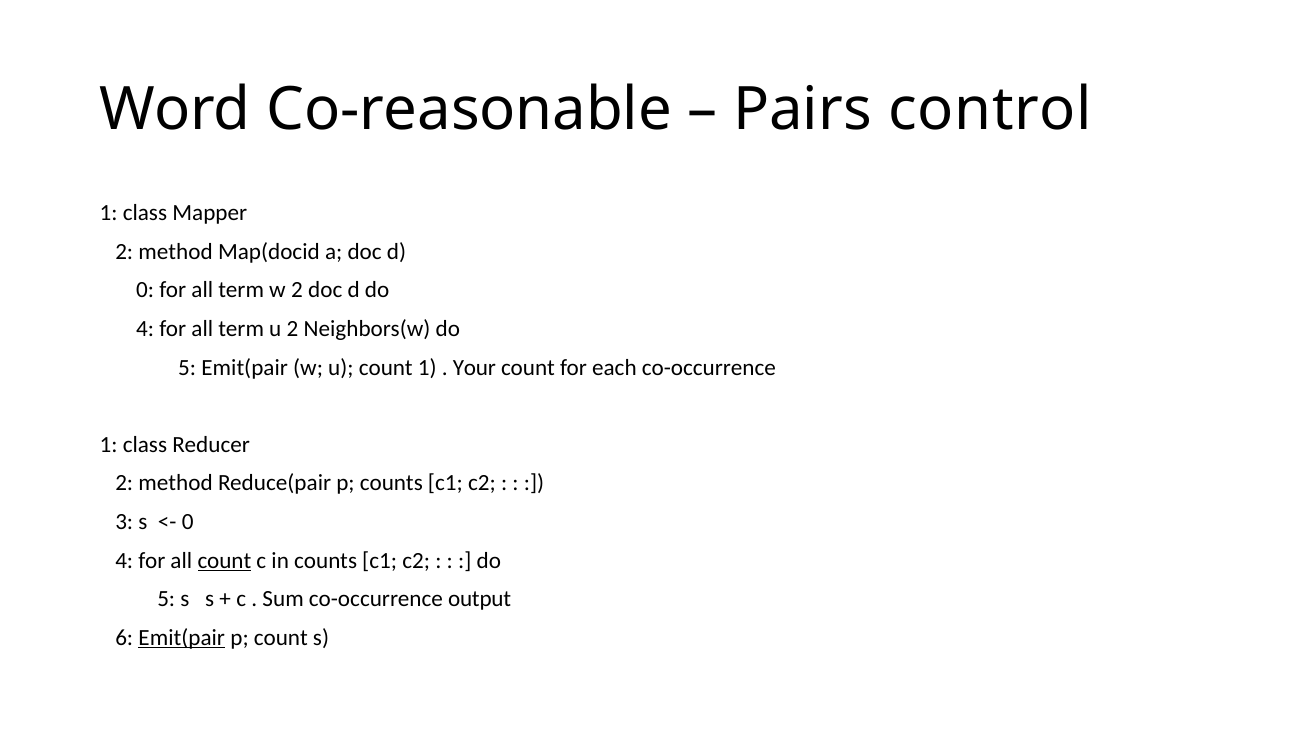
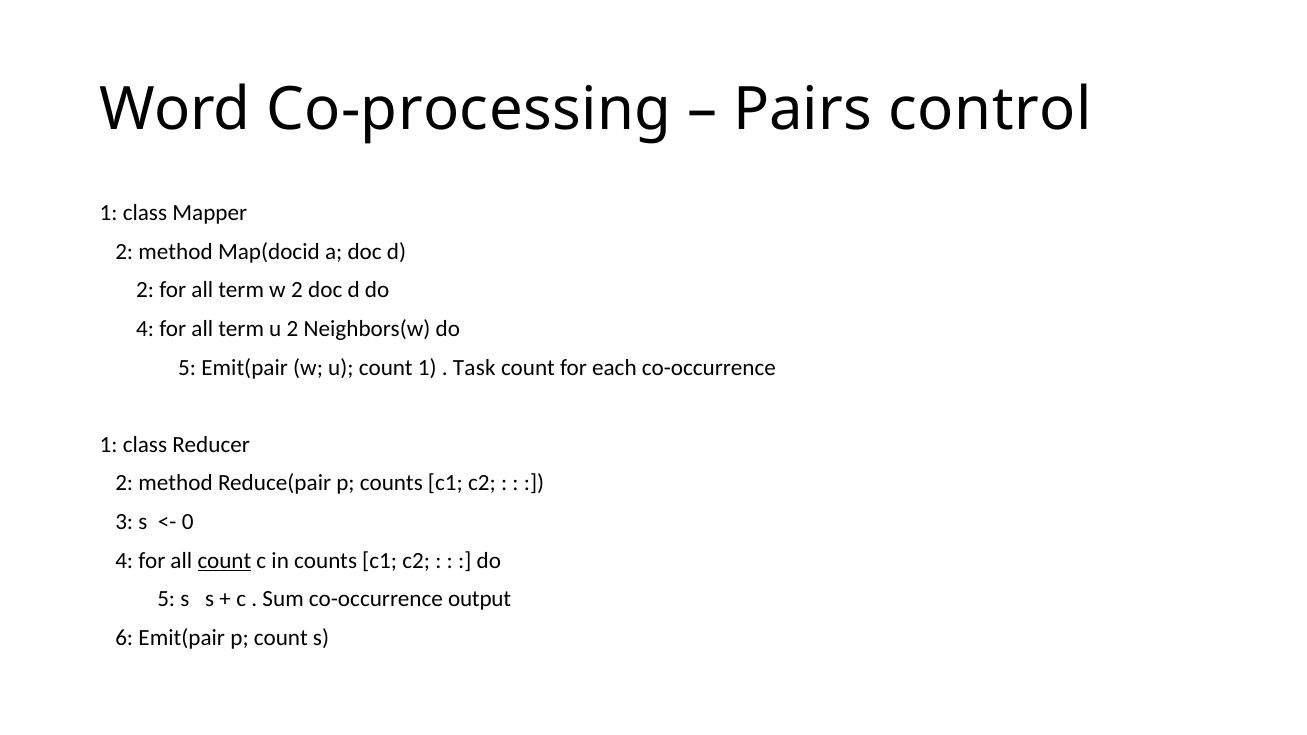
Co-reasonable: Co-reasonable -> Co-processing (469, 110)
0: 0 -> 2 (145, 290)
Your: Your -> Task (474, 367)
Emit(pair underline: present -> none (182, 638)
